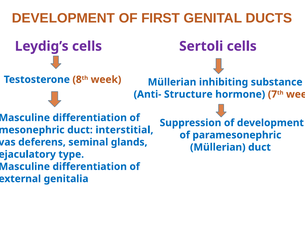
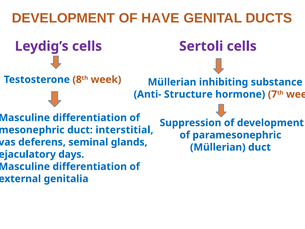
FIRST: FIRST -> HAVE (160, 18)
type: type -> days (71, 154)
